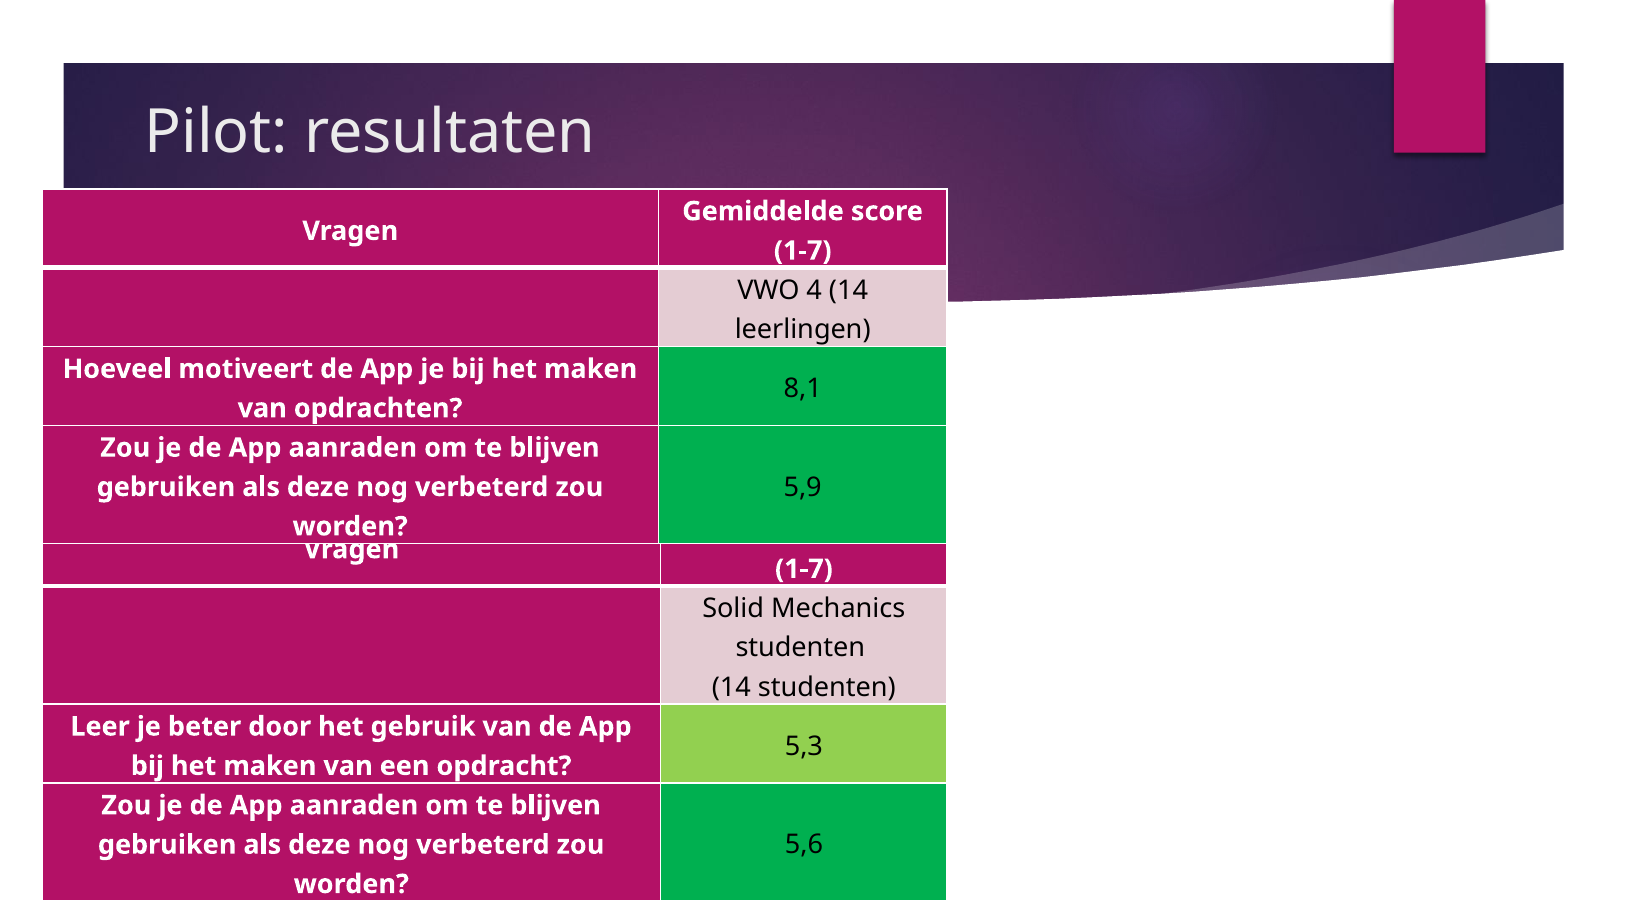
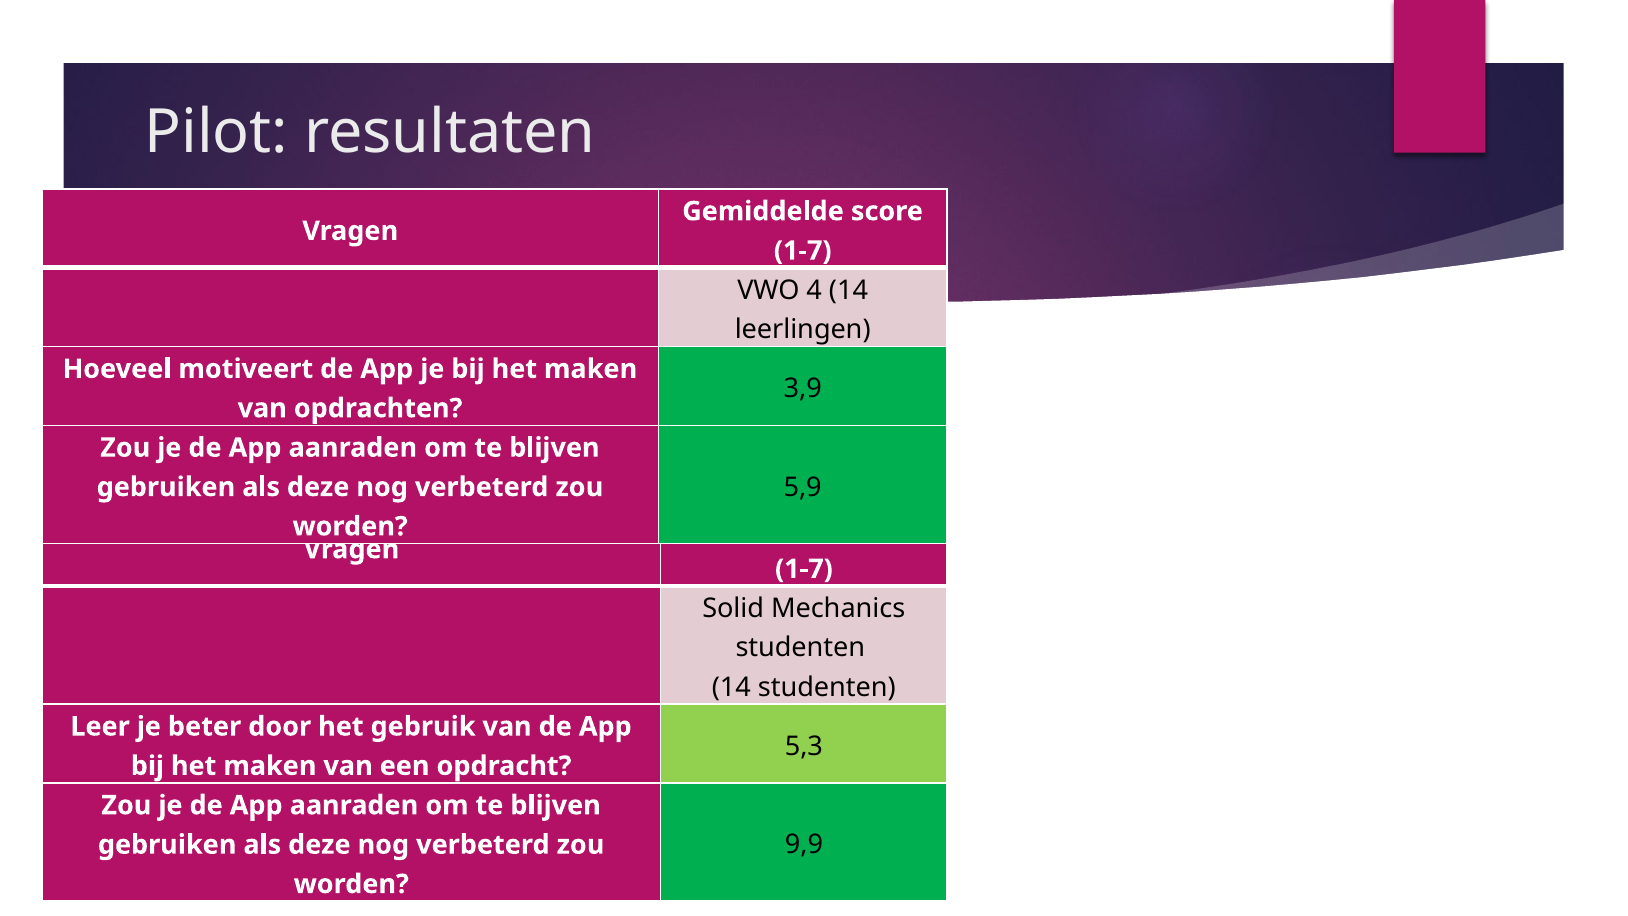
8,1: 8,1 -> 3,9 (803, 389)
5,6: 5,6 -> 9,9 (804, 845)
